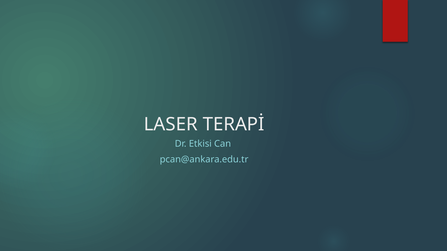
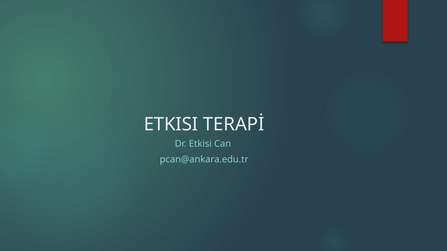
LASER: LASER -> ETKISI (171, 124)
